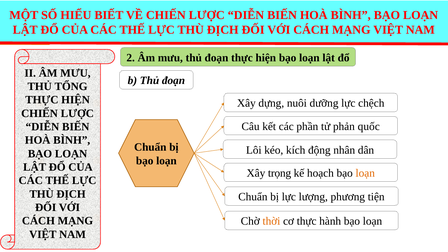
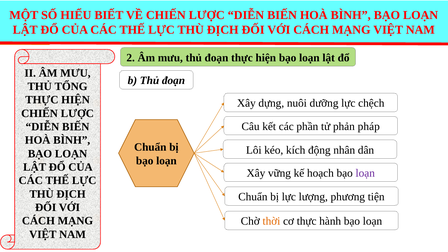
quốc: quốc -> pháp (369, 126)
trọng: trọng -> vững (279, 173)
loạn colour: orange -> purple (365, 173)
